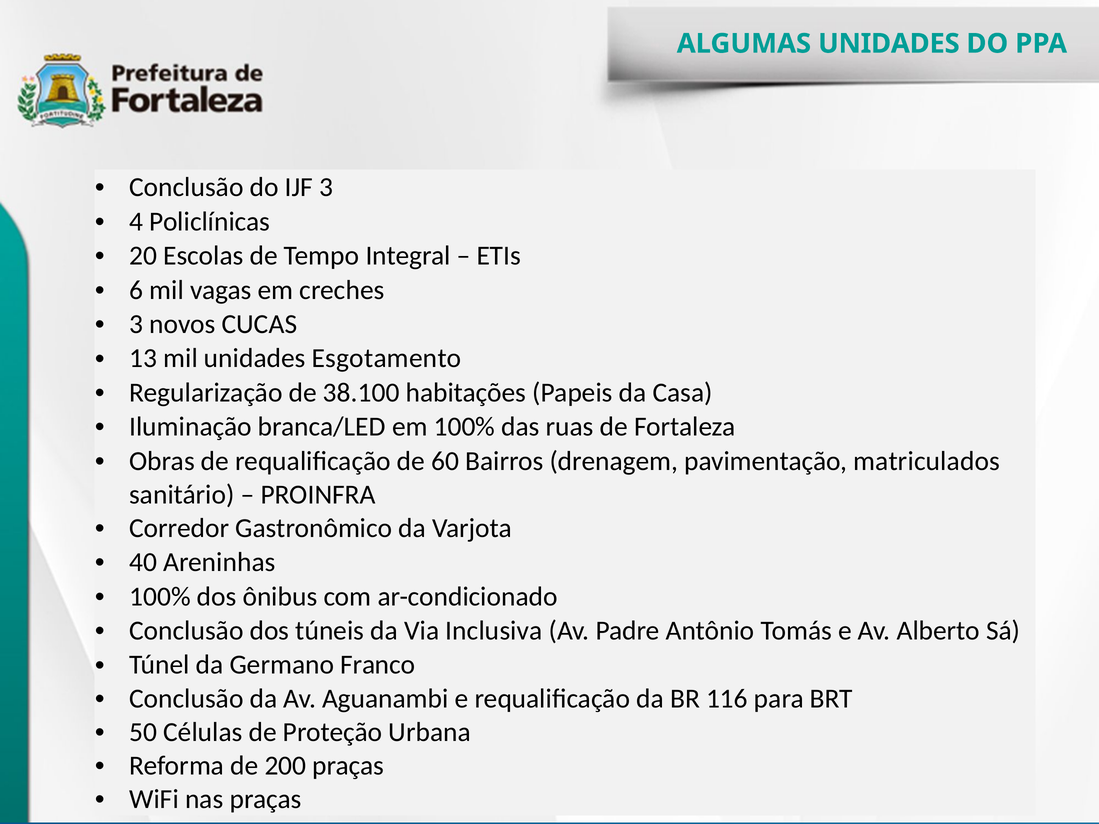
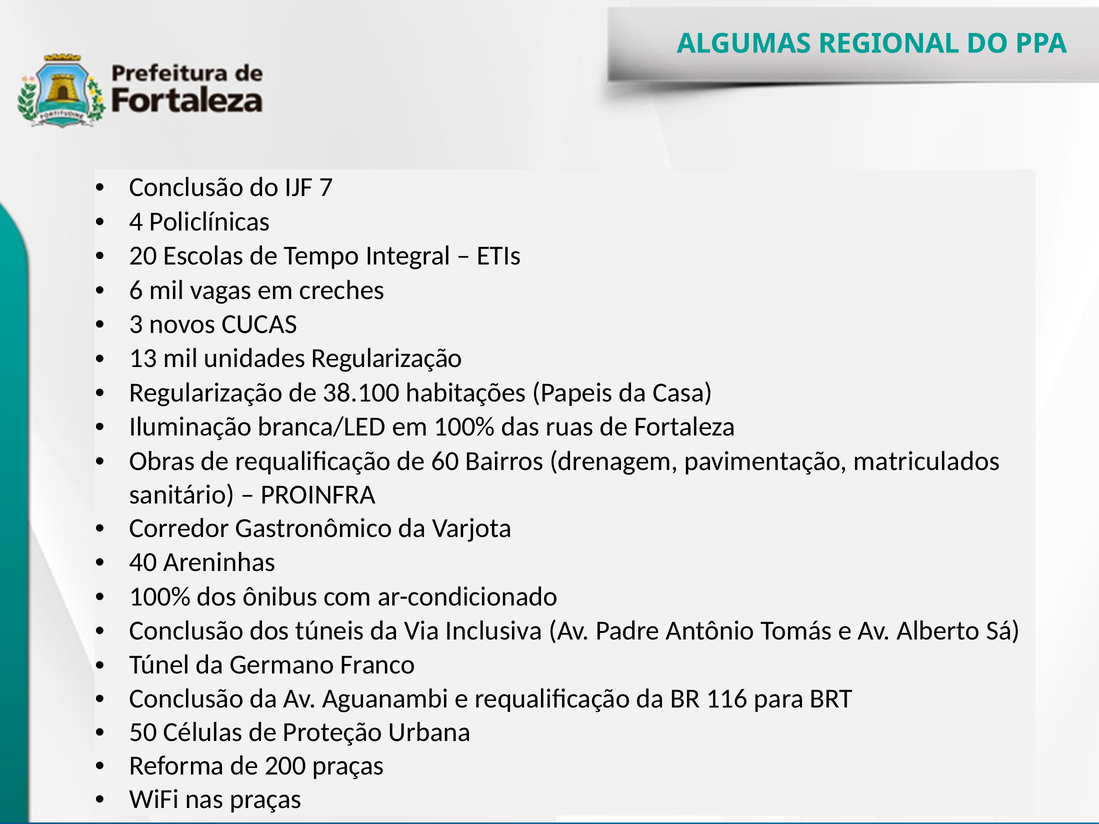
ALGUMAS UNIDADES: UNIDADES -> REGIONAL (889, 44)
IJF 3: 3 -> 7 (326, 187)
unidades Esgotamento: Esgotamento -> Regularização (387, 358)
